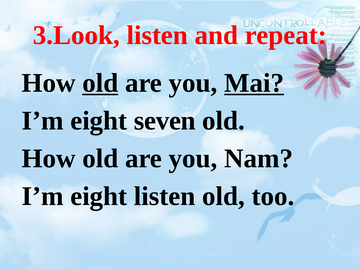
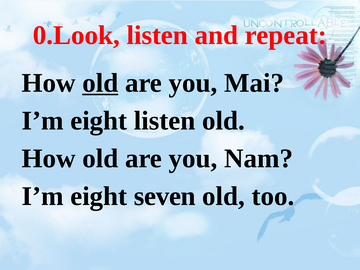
3.Look: 3.Look -> 0.Look (76, 35)
Mai underline: present -> none (254, 83)
eight seven: seven -> listen (165, 121)
eight listen: listen -> seven (165, 196)
